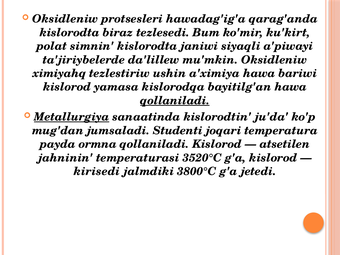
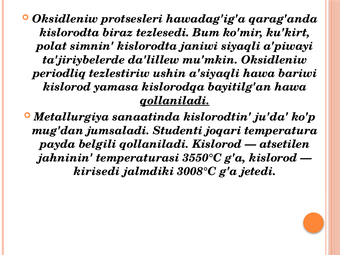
ximiyahq: ximiyahq -> periodliq (59, 73)
a'ximiya: a'ximiya -> a'siyaqli (215, 73)
Metallurgiya underline: present -> none (72, 117)
ormna: ormna -> belgili (98, 144)
3520°C: 3520°C -> 3550°C (202, 158)
3800°C: 3800°C -> 3008°C (197, 171)
